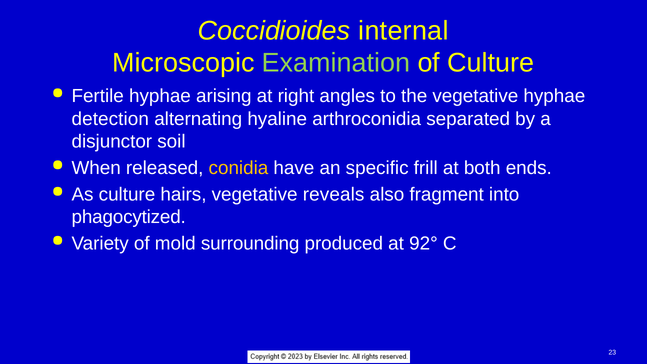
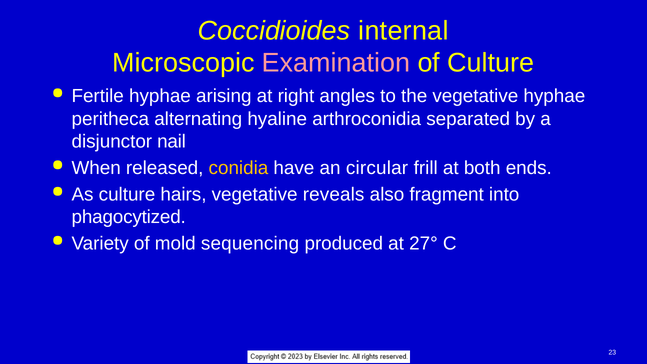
Examination colour: light green -> pink (336, 63)
detection: detection -> peritheca (110, 119)
soil: soil -> nail (172, 141)
specific: specific -> circular (377, 168)
surrounding: surrounding -> sequencing (250, 243)
92°: 92° -> 27° (423, 243)
